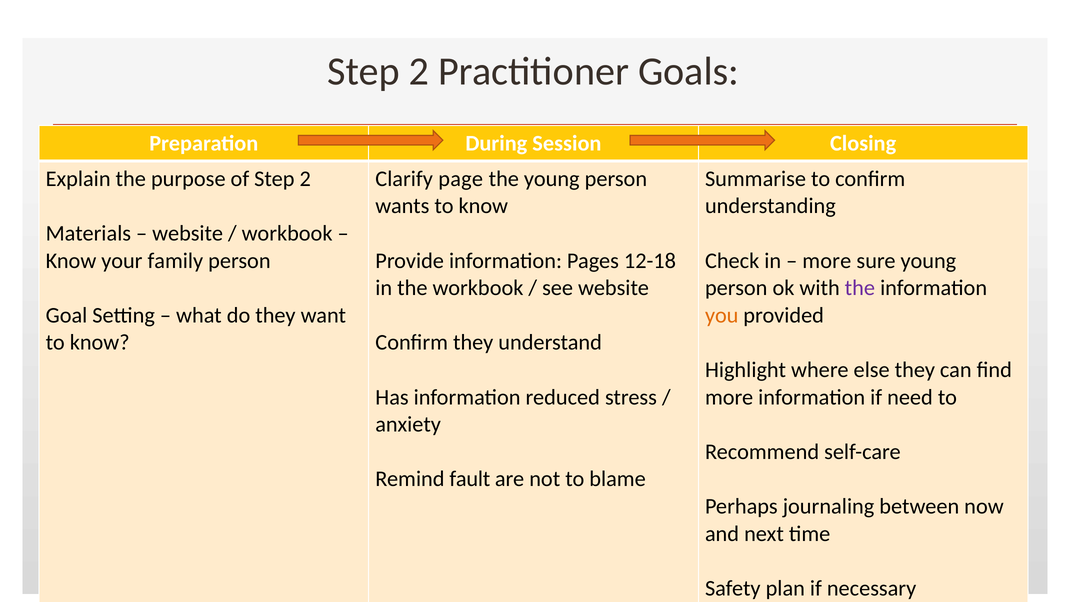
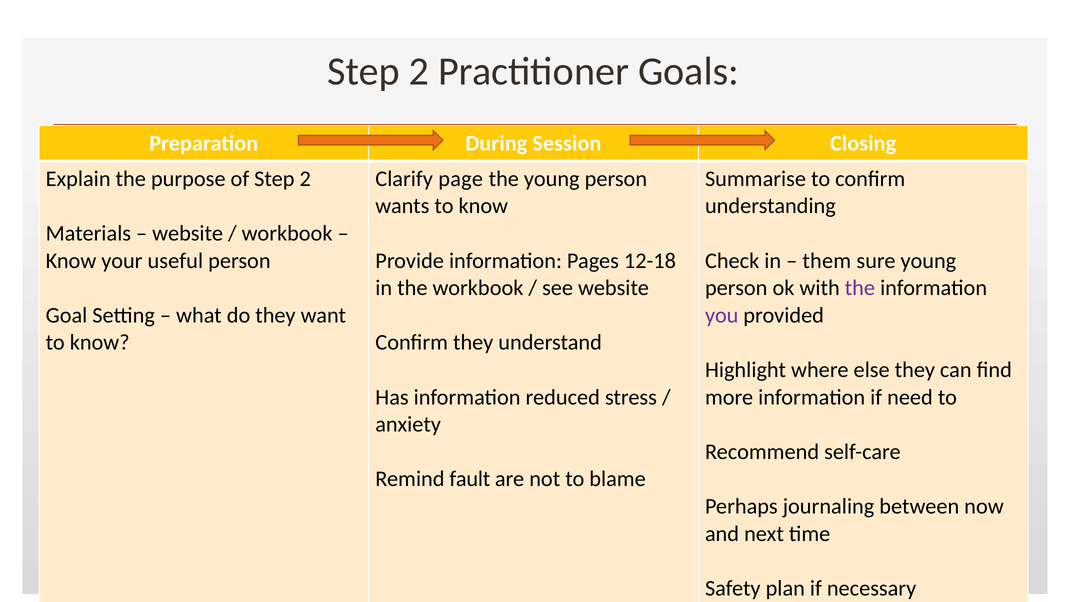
family: family -> useful (175, 261)
more: more -> them (827, 261)
you colour: orange -> purple (722, 315)
